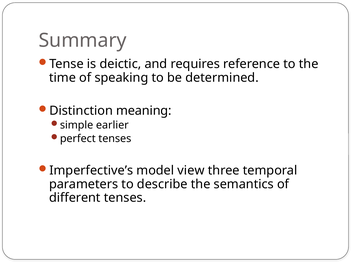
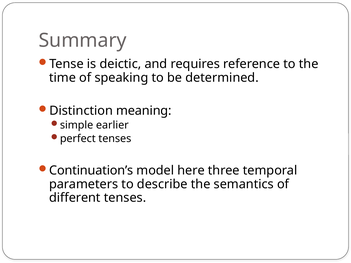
Imperfective’s: Imperfective’s -> Continuation’s (91, 171)
view: view -> here (191, 171)
